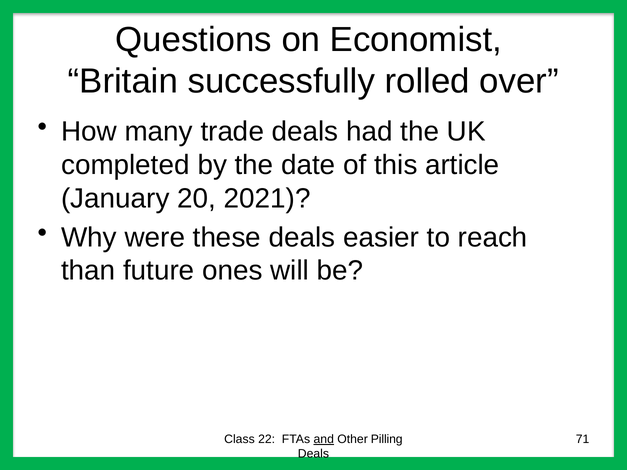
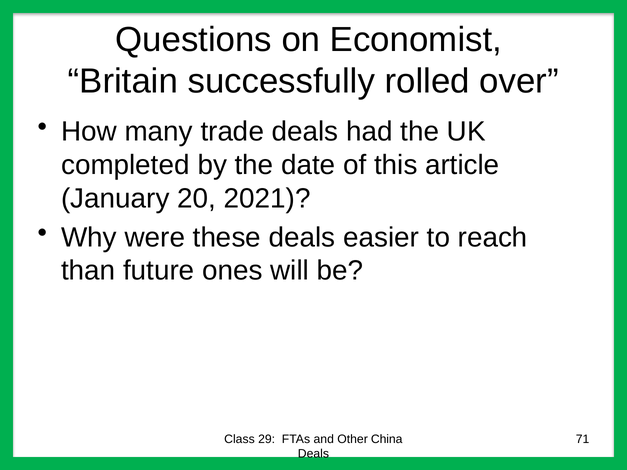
22: 22 -> 29 (267, 440)
and underline: present -> none (324, 440)
Pilling: Pilling -> China (387, 440)
